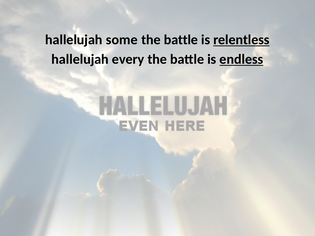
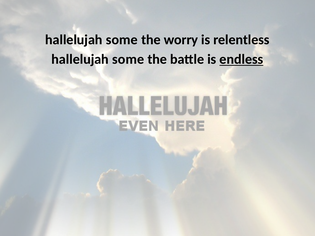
battle: battle -> worry (181, 40)
relentless underline: present -> none (241, 40)
every: every -> some (128, 59)
